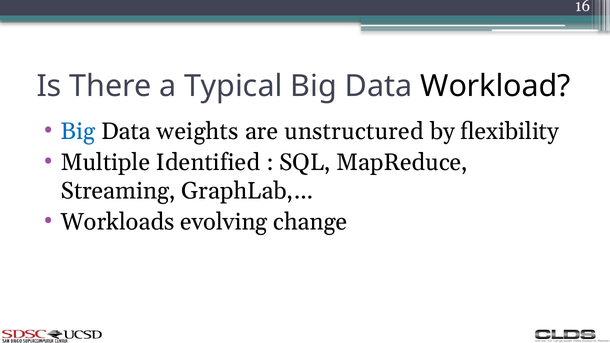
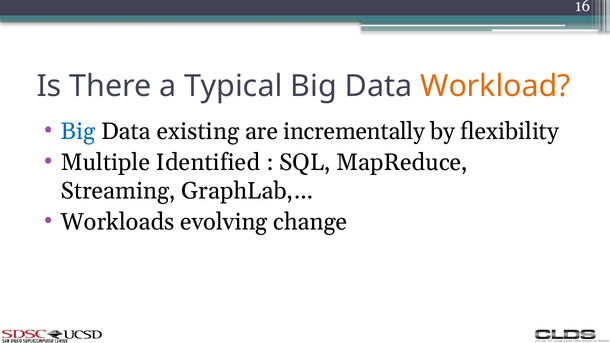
Workload colour: black -> orange (495, 86)
weights: weights -> existing (198, 131)
unstructured: unstructured -> incrementally (354, 131)
